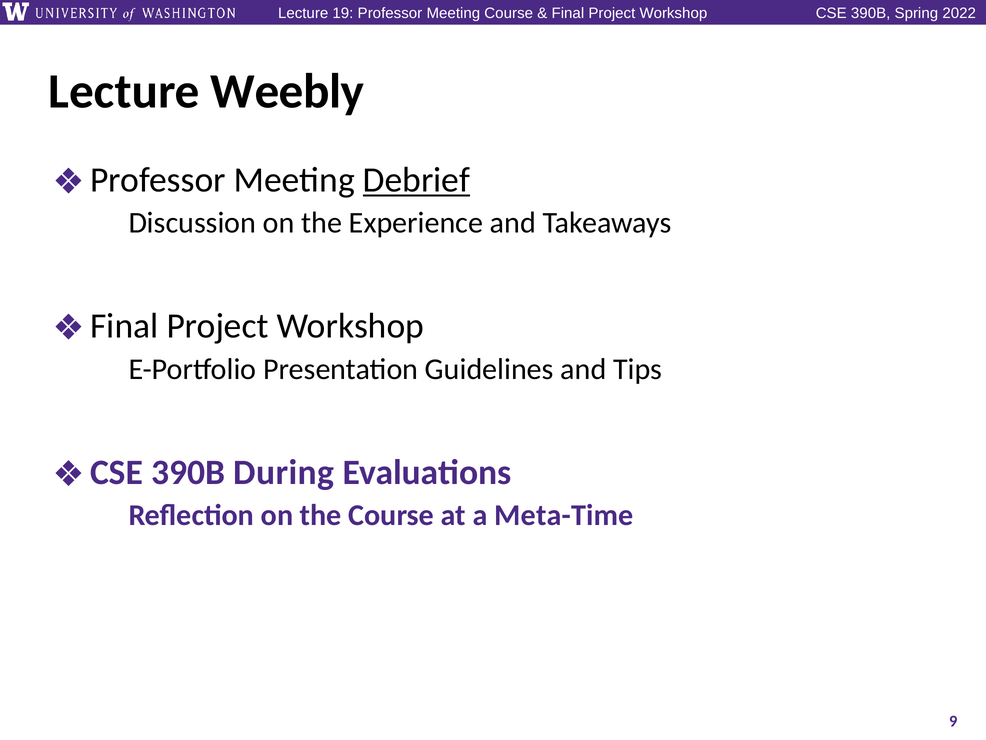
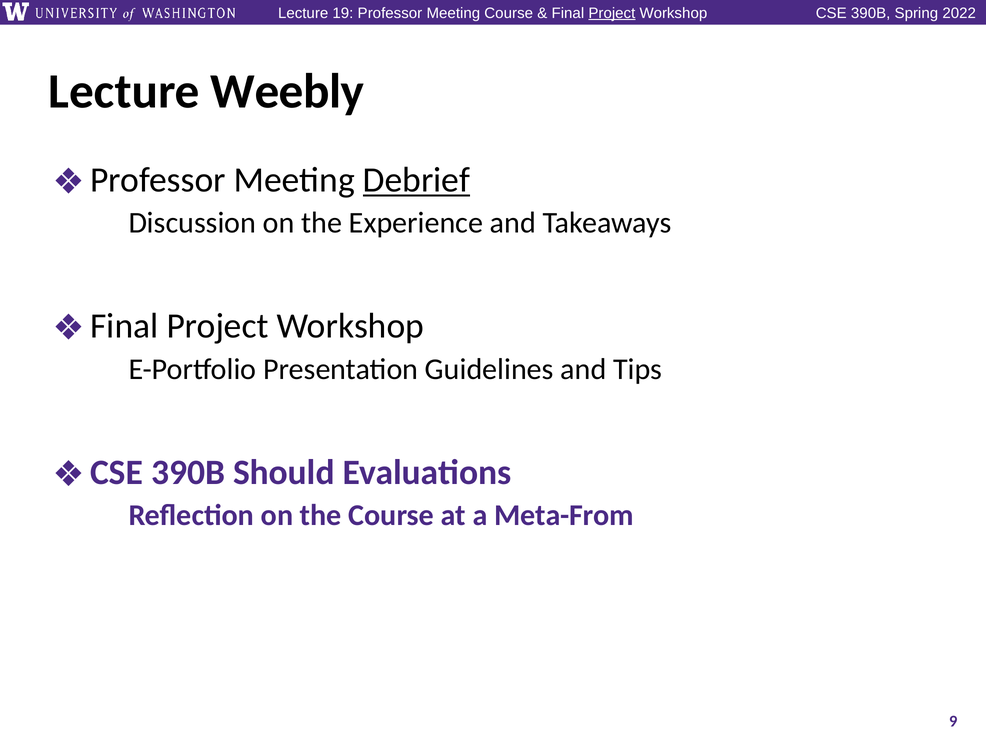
Project underline: none -> present (612, 13)
During: During -> Should (284, 472)
Meta-Time: Meta-Time -> Meta-From (564, 515)
